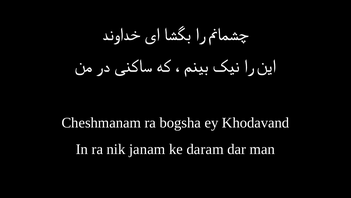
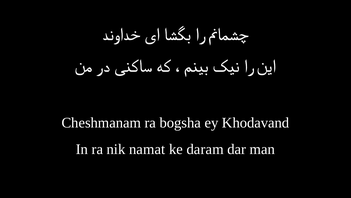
janam: janam -> namat (147, 149)
